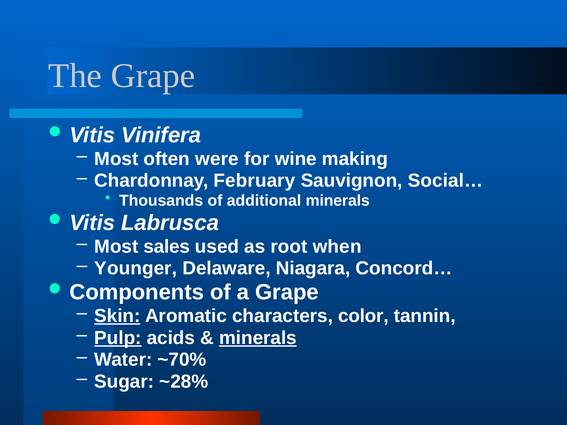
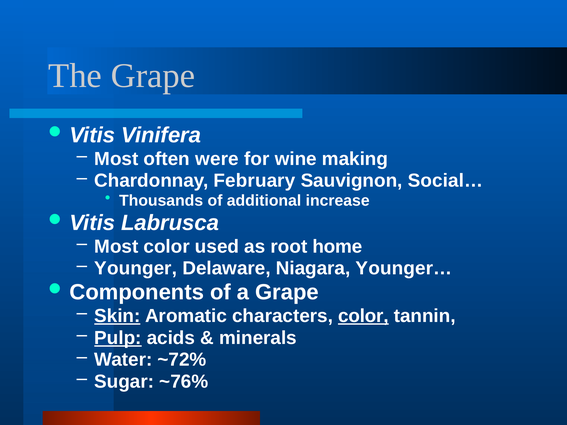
additional minerals: minerals -> increase (338, 201)
Most sales: sales -> color (167, 247)
when: when -> home (337, 247)
Concord…: Concord… -> Younger… (404, 269)
color underline: none -> present (363, 316)
minerals underline: present -> none (258, 338)
~70%: ~70% -> ~72% (182, 360)
~28%: ~28% -> ~76% (184, 382)
